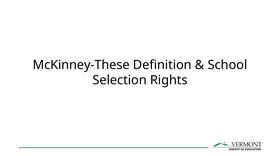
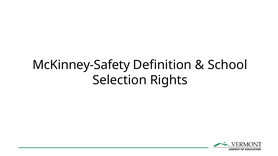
McKinney-These: McKinney-These -> McKinney-Safety (81, 65)
